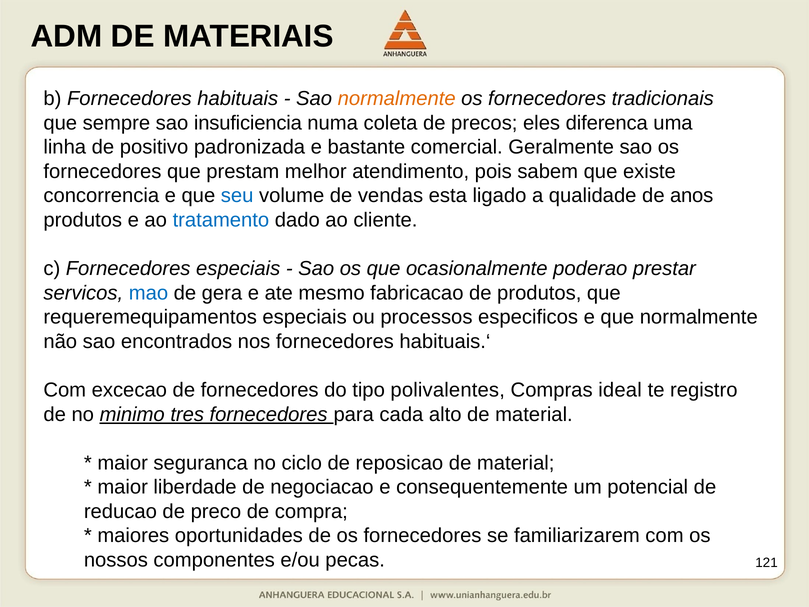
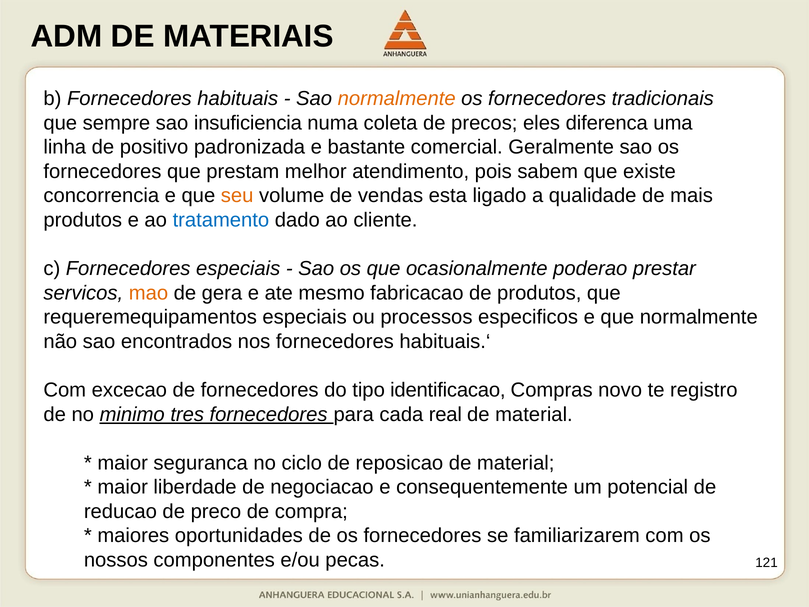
seu colour: blue -> orange (237, 196)
anos: anos -> mais (692, 196)
mao colour: blue -> orange (148, 293)
polivalentes: polivalentes -> identificacao (448, 390)
ideal: ideal -> novo (620, 390)
alto: alto -> real (445, 414)
